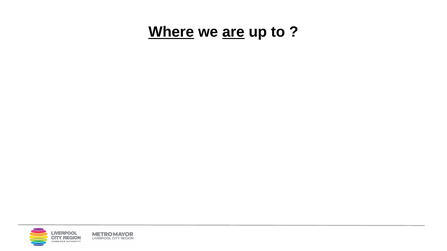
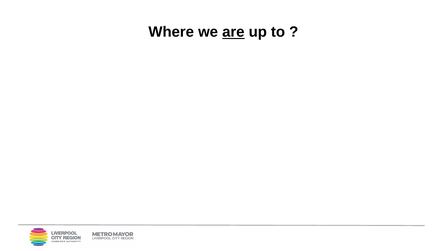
Where underline: present -> none (171, 32)
